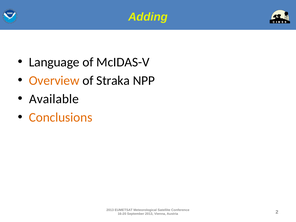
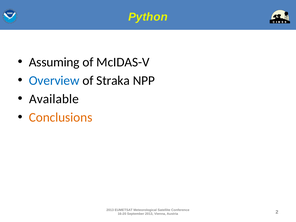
Adding: Adding -> Python (148, 17)
Language: Language -> Assuming (54, 62)
Overview colour: orange -> blue (54, 81)
